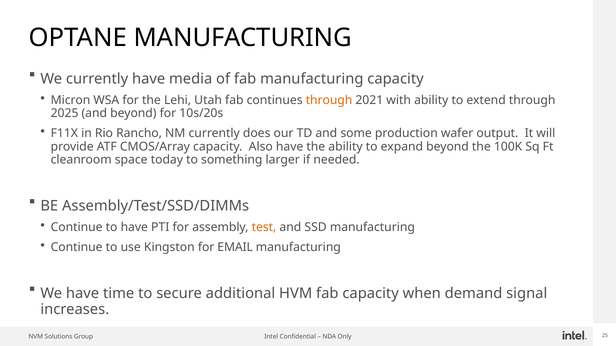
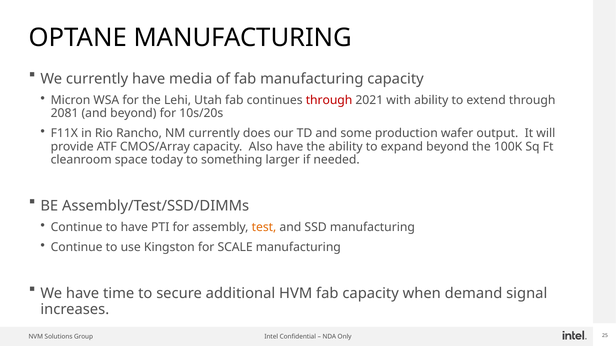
through colour: orange -> red (329, 100)
2025: 2025 -> 2081 (65, 113)
EMAIL: EMAIL -> SCALE (235, 248)
